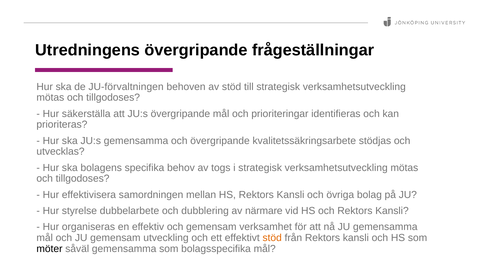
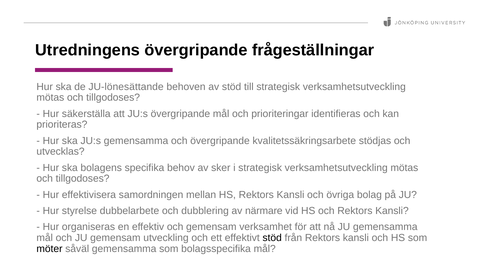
JU-förvaltningen: JU-förvaltningen -> JU-lönesättande (126, 87)
togs: togs -> sker (221, 168)
stöd colour: orange -> black (272, 238)
